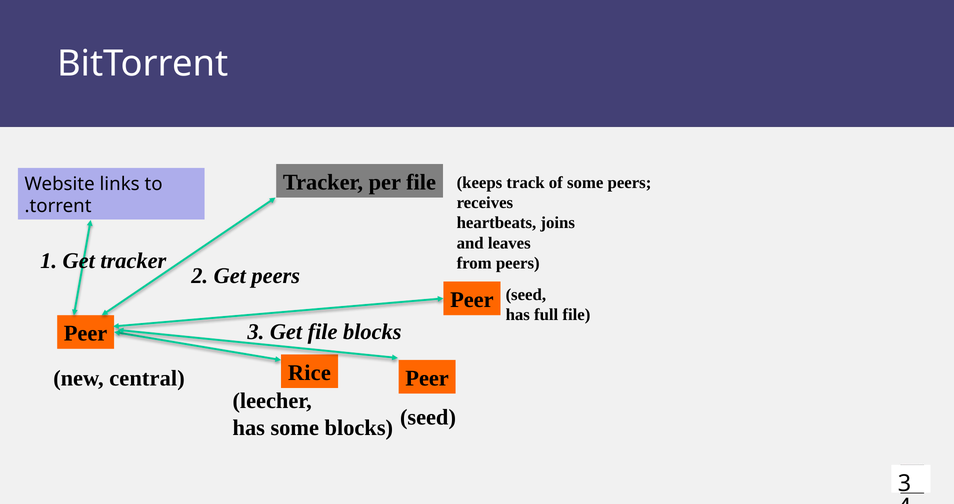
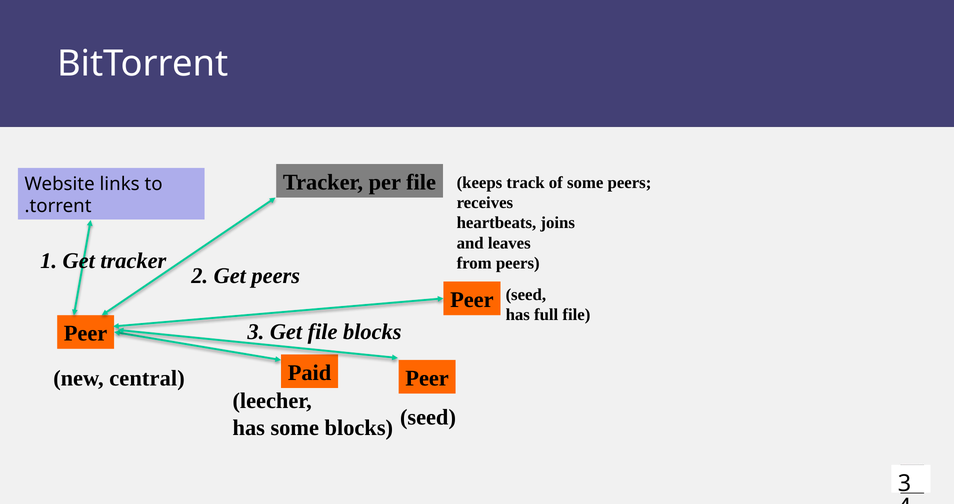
Rice: Rice -> Paid (309, 373)
